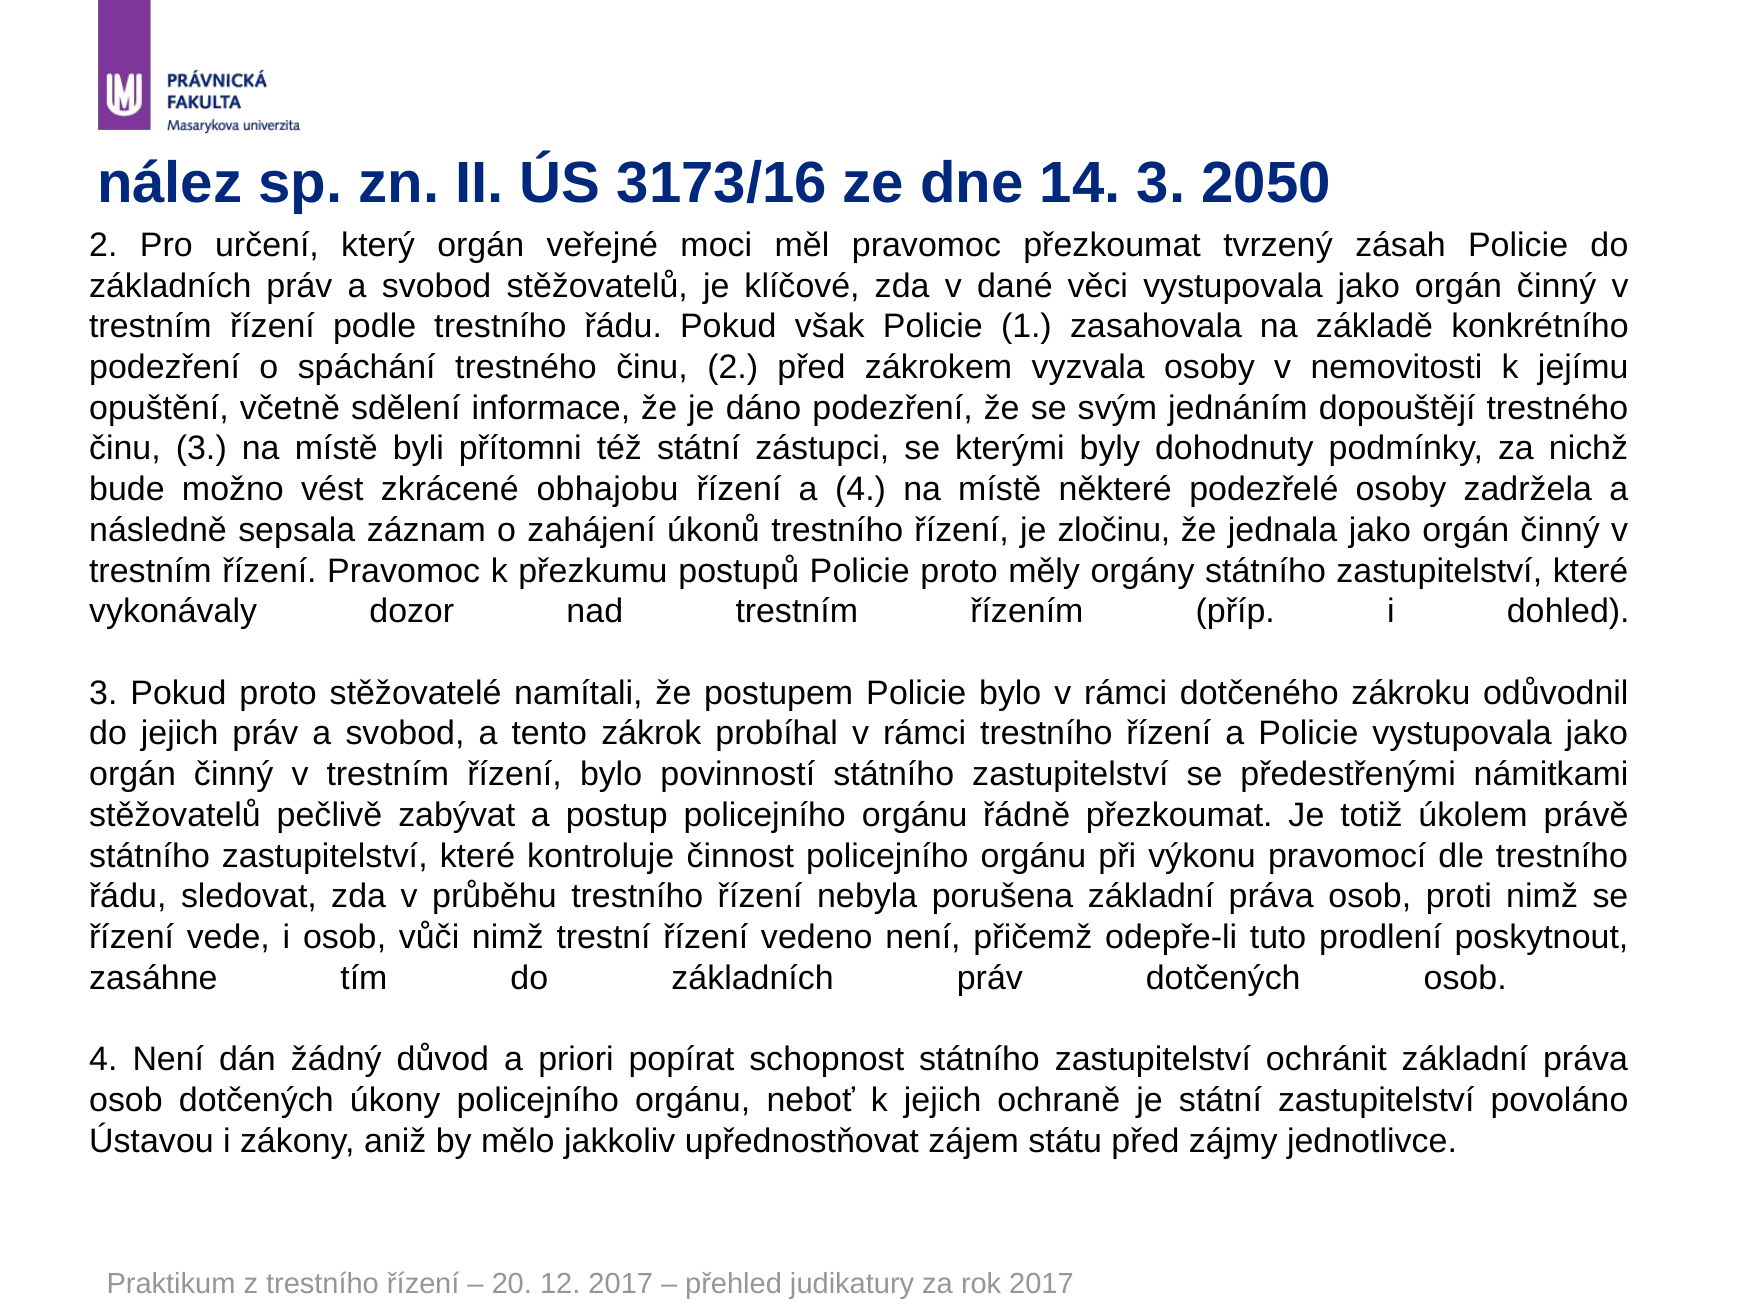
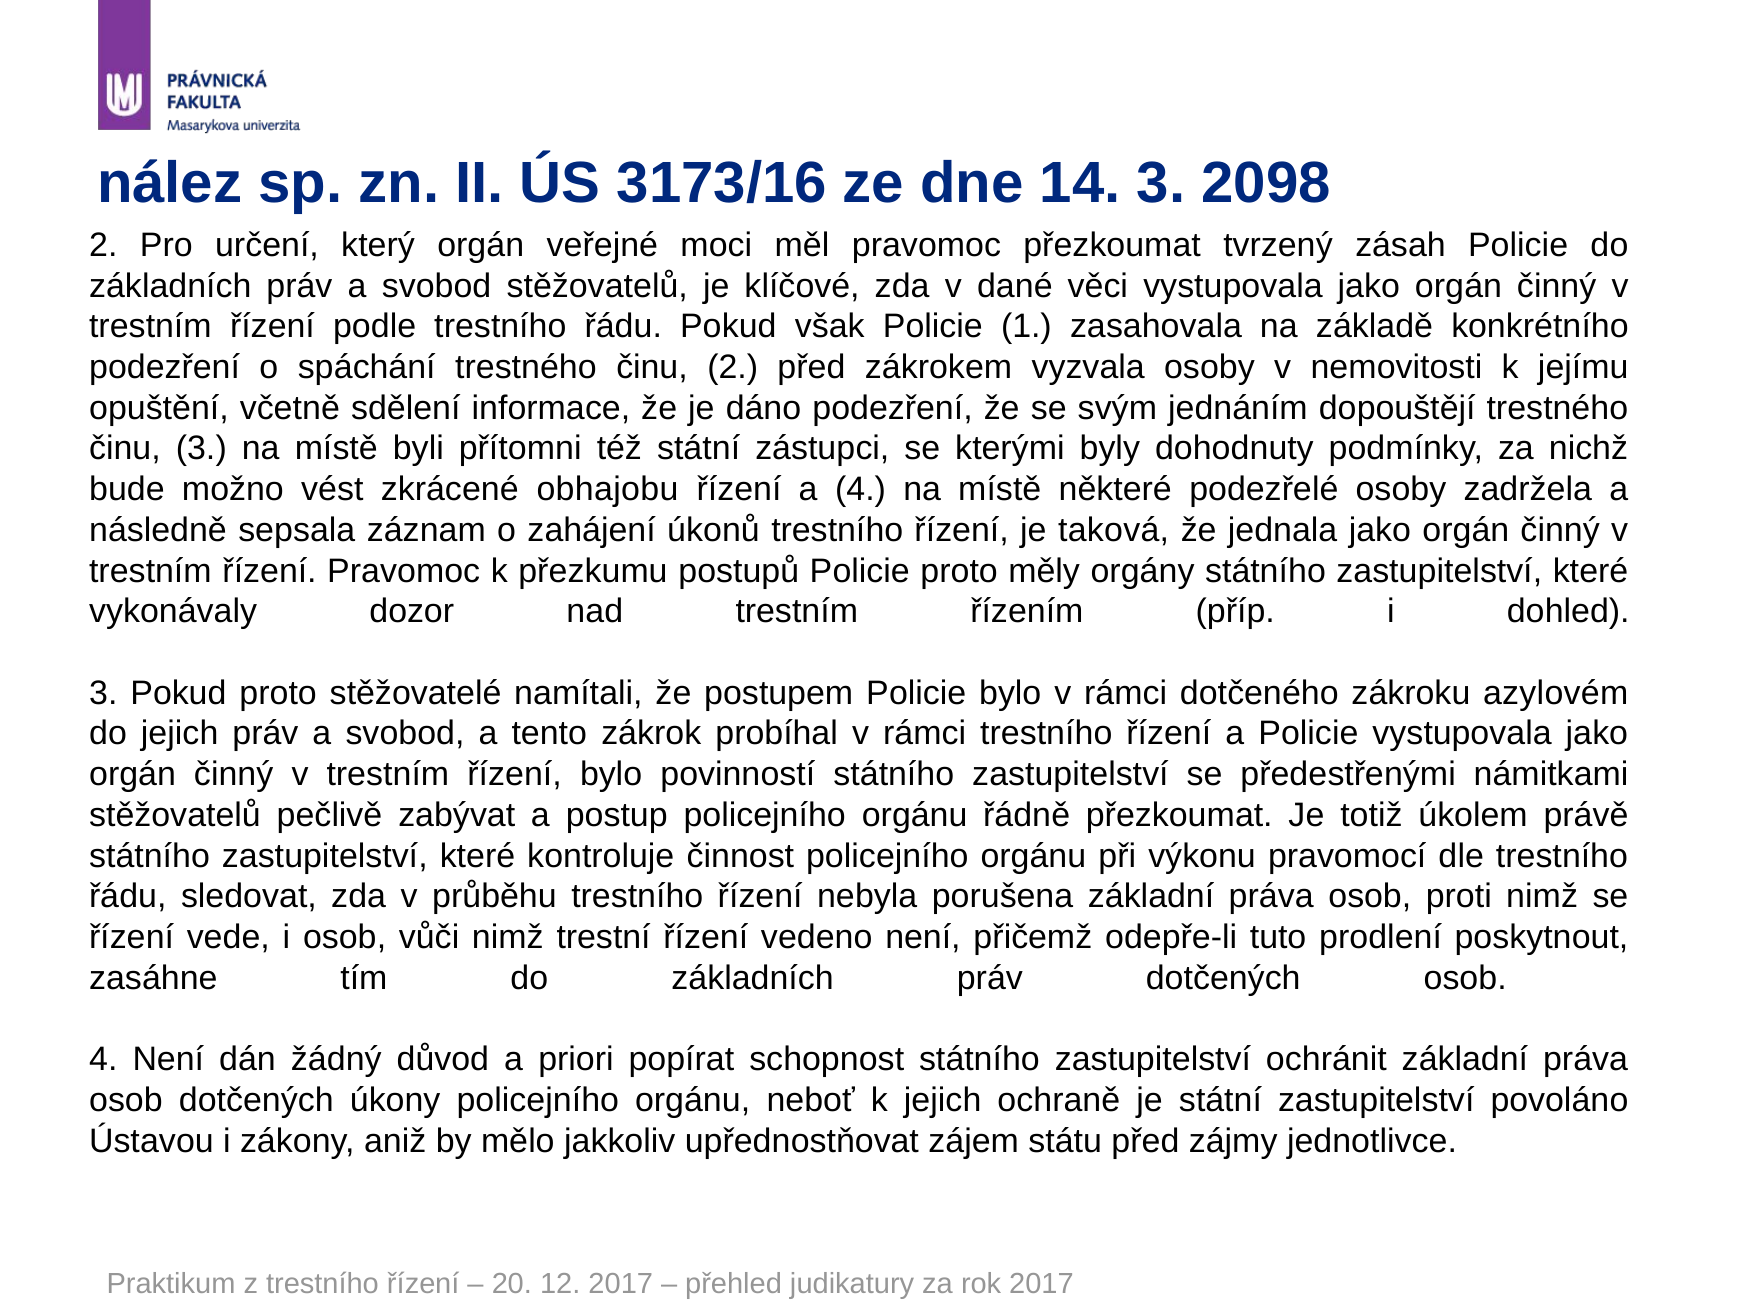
2050: 2050 -> 2098 (1266, 183)
zločinu: zločinu -> taková (1114, 530)
odůvodnil: odůvodnil -> azylovém (1556, 693)
